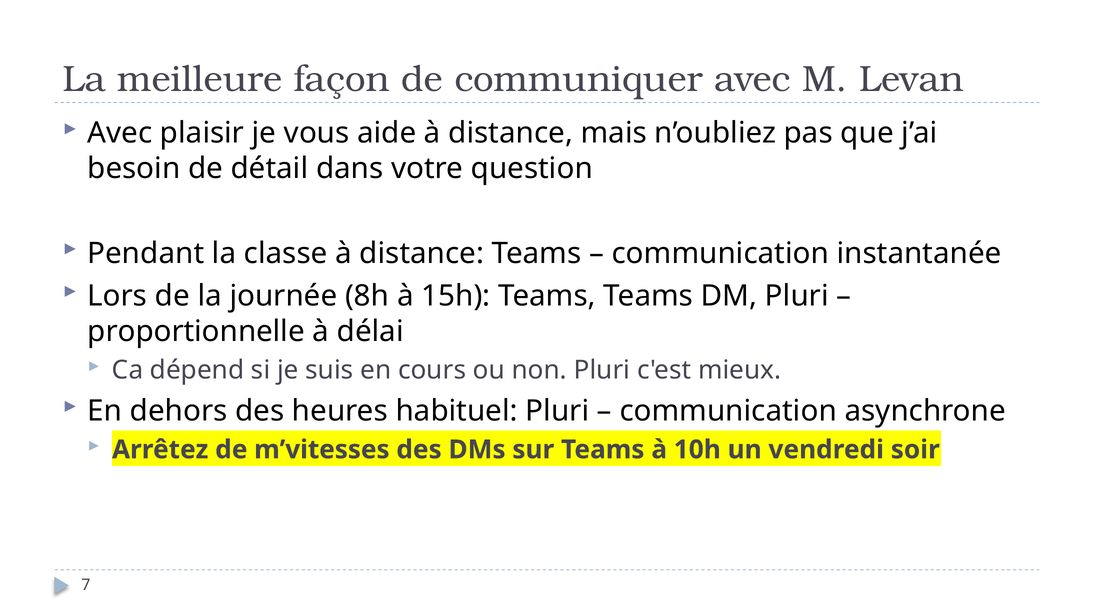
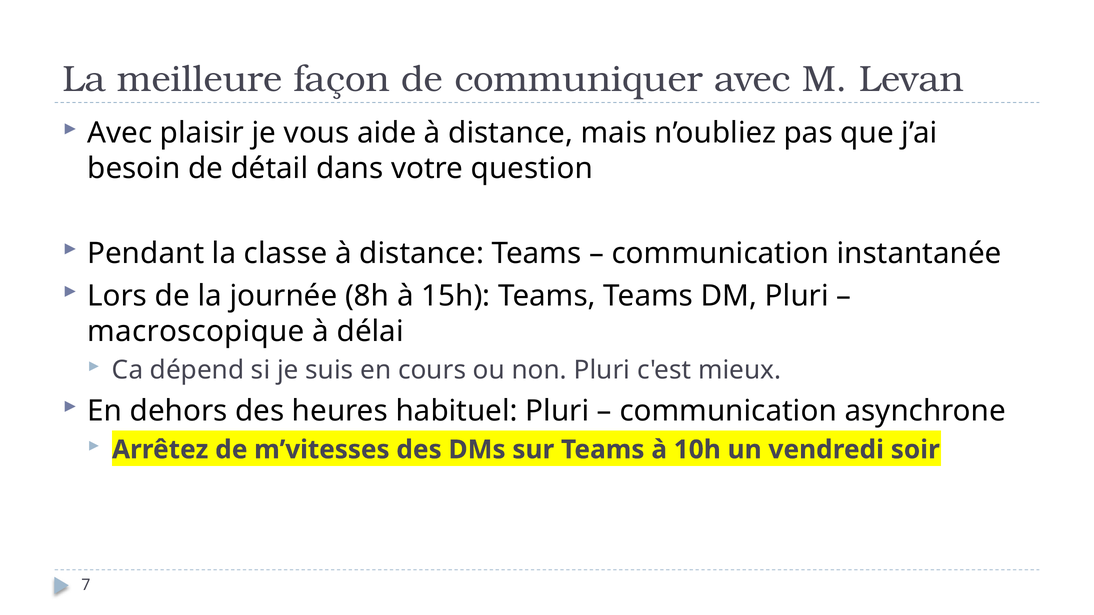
proportionnelle: proportionnelle -> macroscopique (196, 332)
